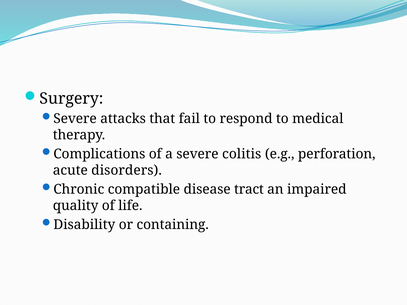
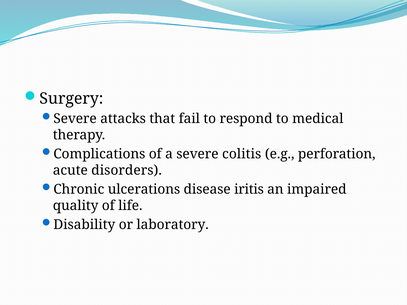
compatible: compatible -> ulcerations (144, 189)
tract: tract -> iritis (249, 189)
containing: containing -> laboratory (173, 225)
